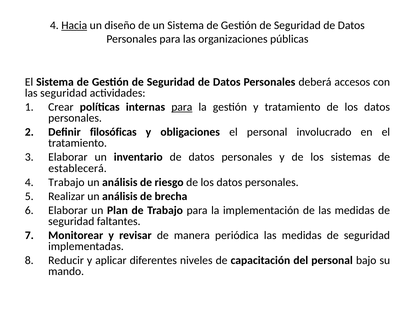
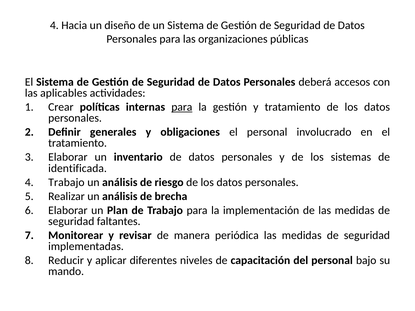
Hacia underline: present -> none (74, 25)
las seguridad: seguridad -> aplicables (64, 93)
filosóficas: filosóficas -> generales (113, 132)
establecerá: establecerá -> identificada (78, 168)
